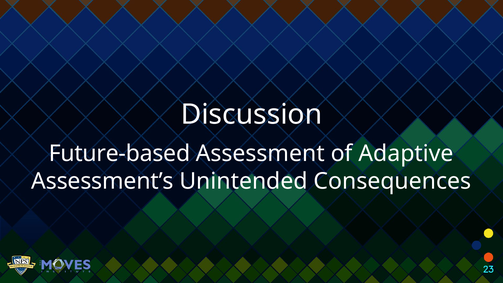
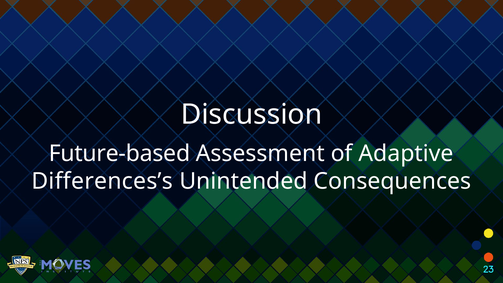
Assessment’s: Assessment’s -> Differences’s (102, 181)
